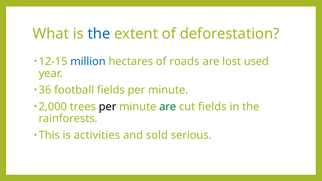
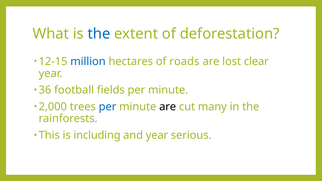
used: used -> clear (256, 61)
per colour: black -> blue (108, 107)
are colour: green -> black (168, 107)
cut fields: fields -> many (212, 107)
activities: activities -> including (97, 135)
and sold: sold -> year (157, 135)
